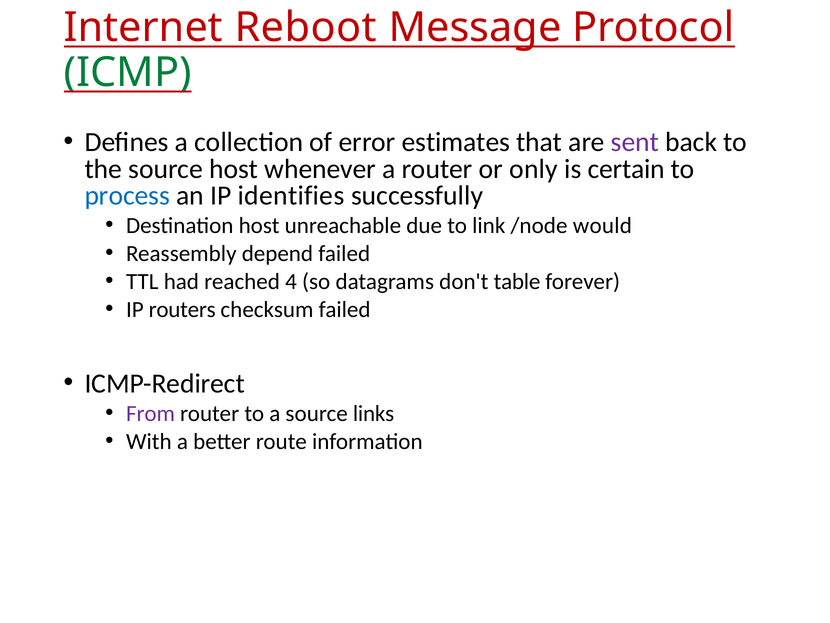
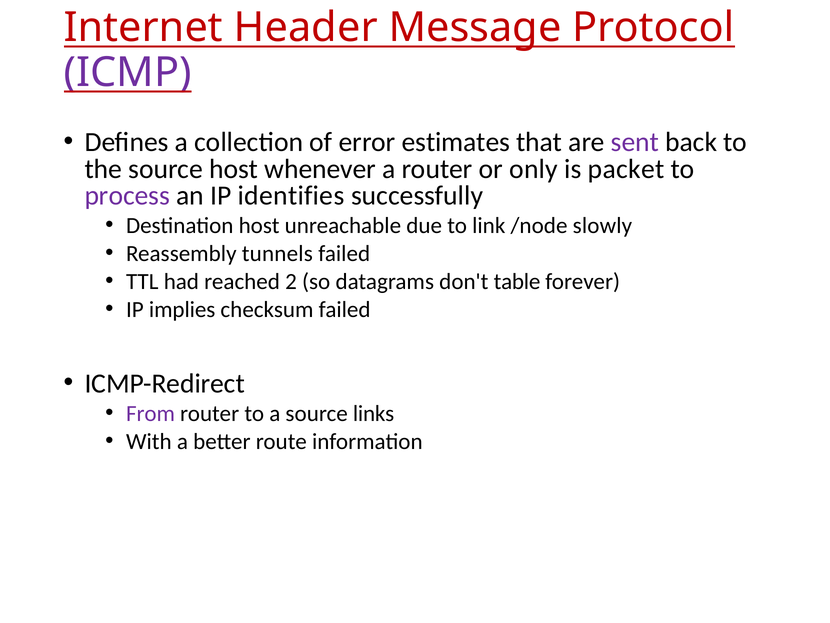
Reboot: Reboot -> Header (306, 28)
ICMP colour: green -> purple (128, 73)
certain: certain -> packet (626, 169)
process colour: blue -> purple (127, 195)
would: would -> slowly (602, 226)
depend: depend -> tunnels (277, 254)
4: 4 -> 2 (291, 281)
routers: routers -> implies (182, 309)
